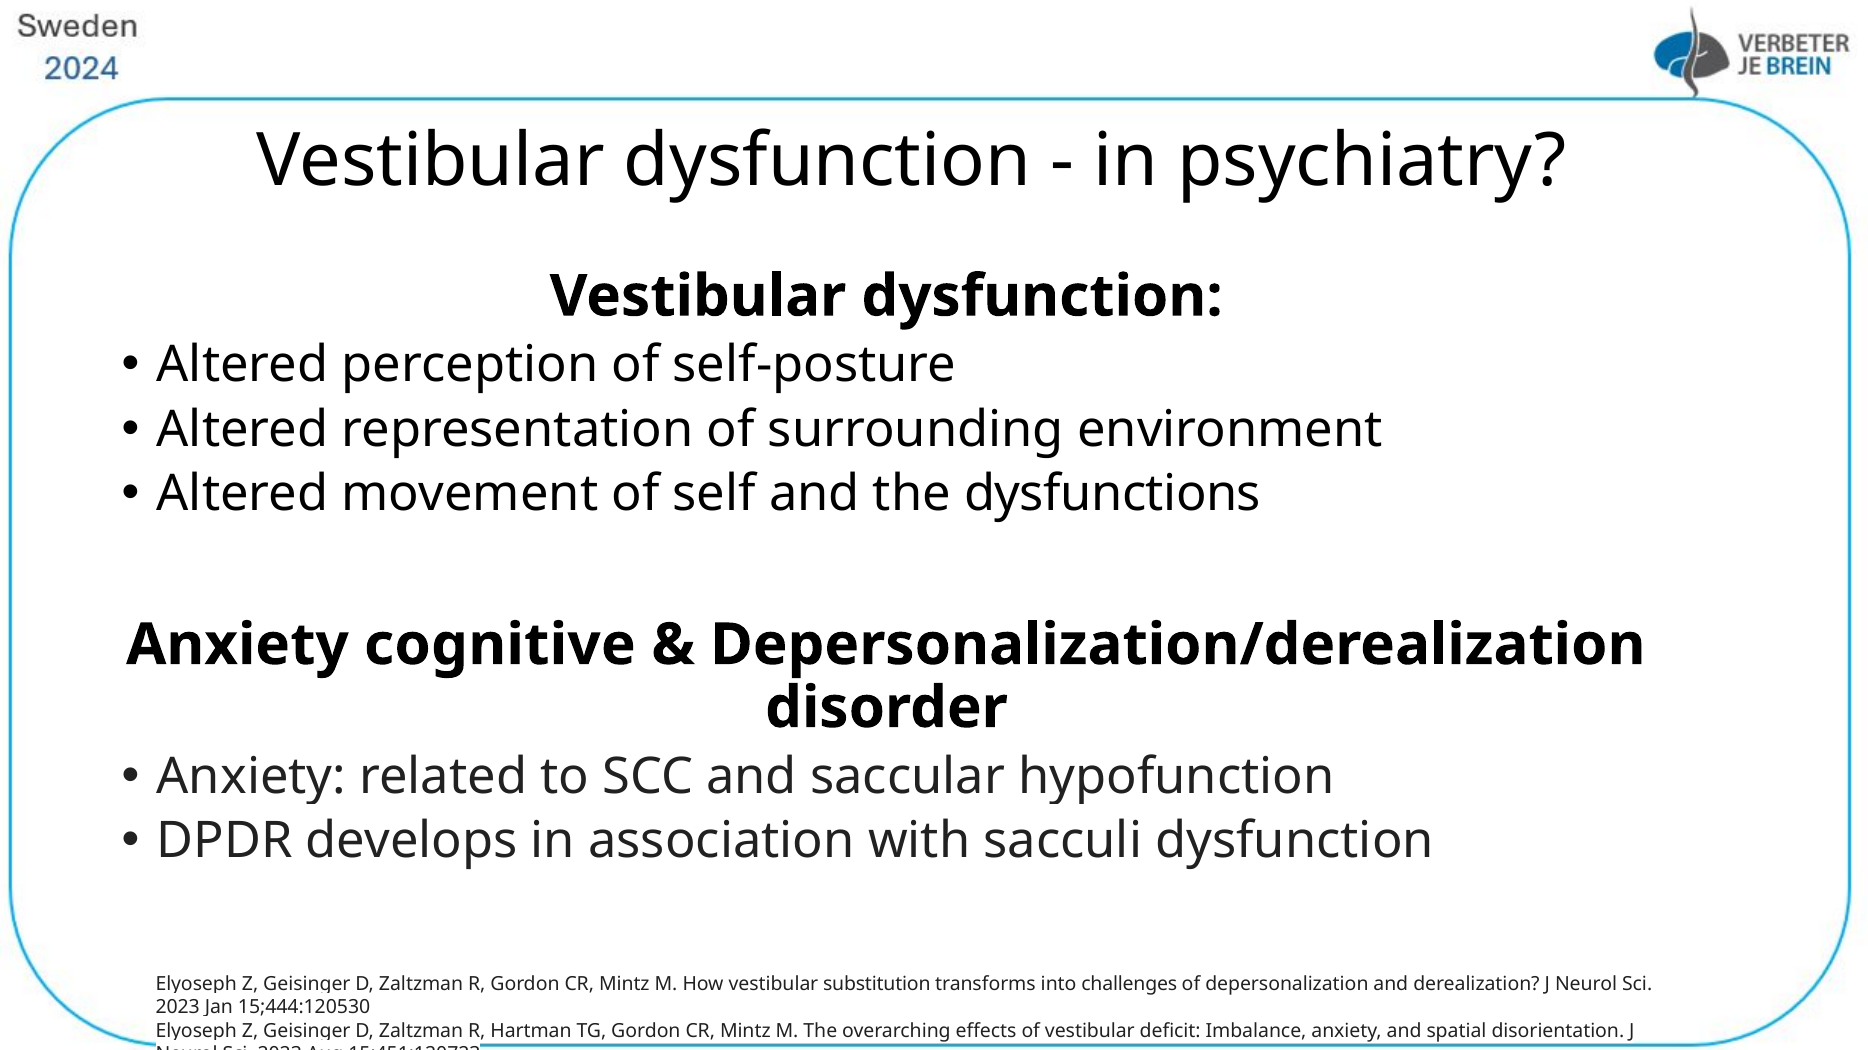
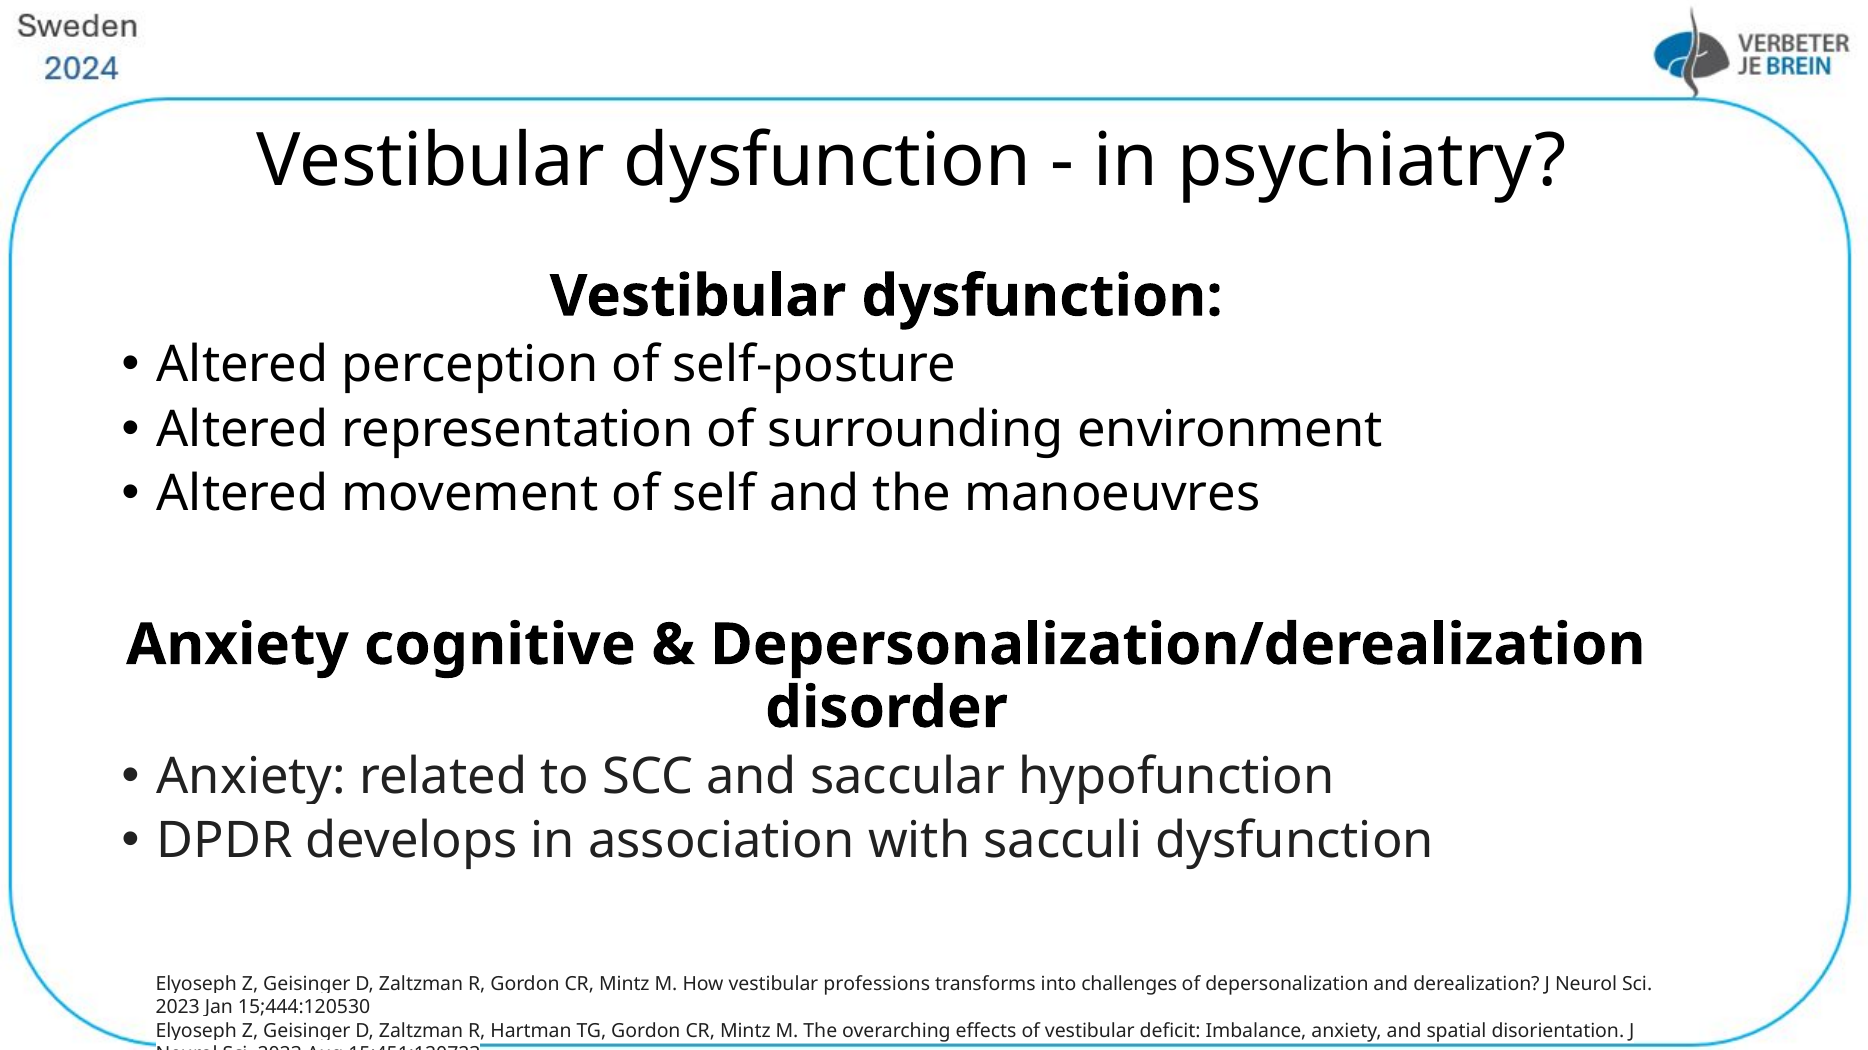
dysfunctions: dysfunctions -> manoeuvres (1112, 494)
substitution: substitution -> professions (877, 985)
